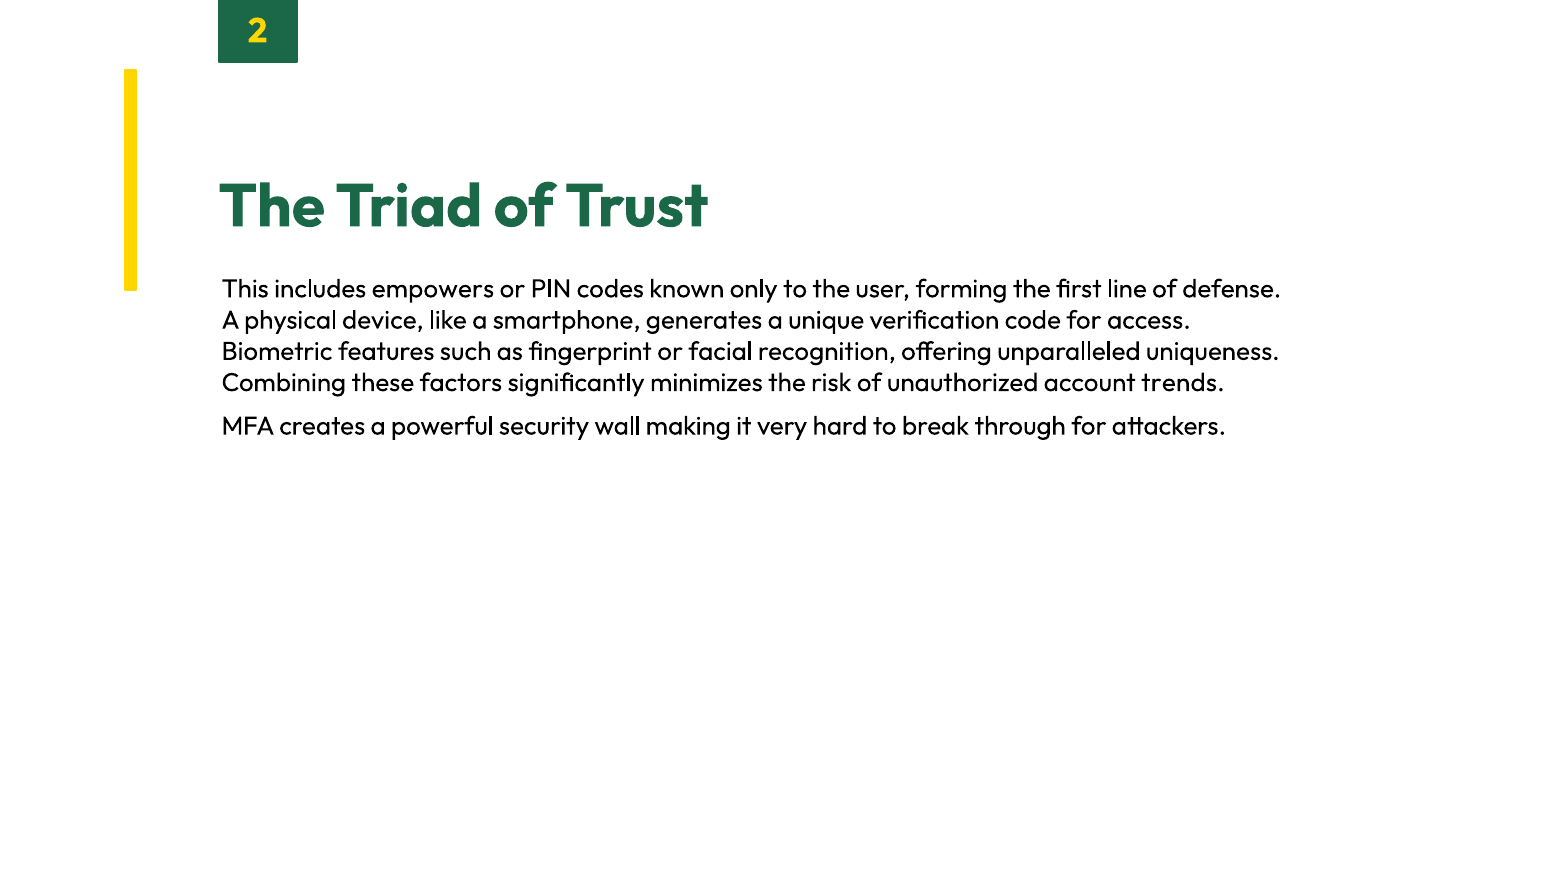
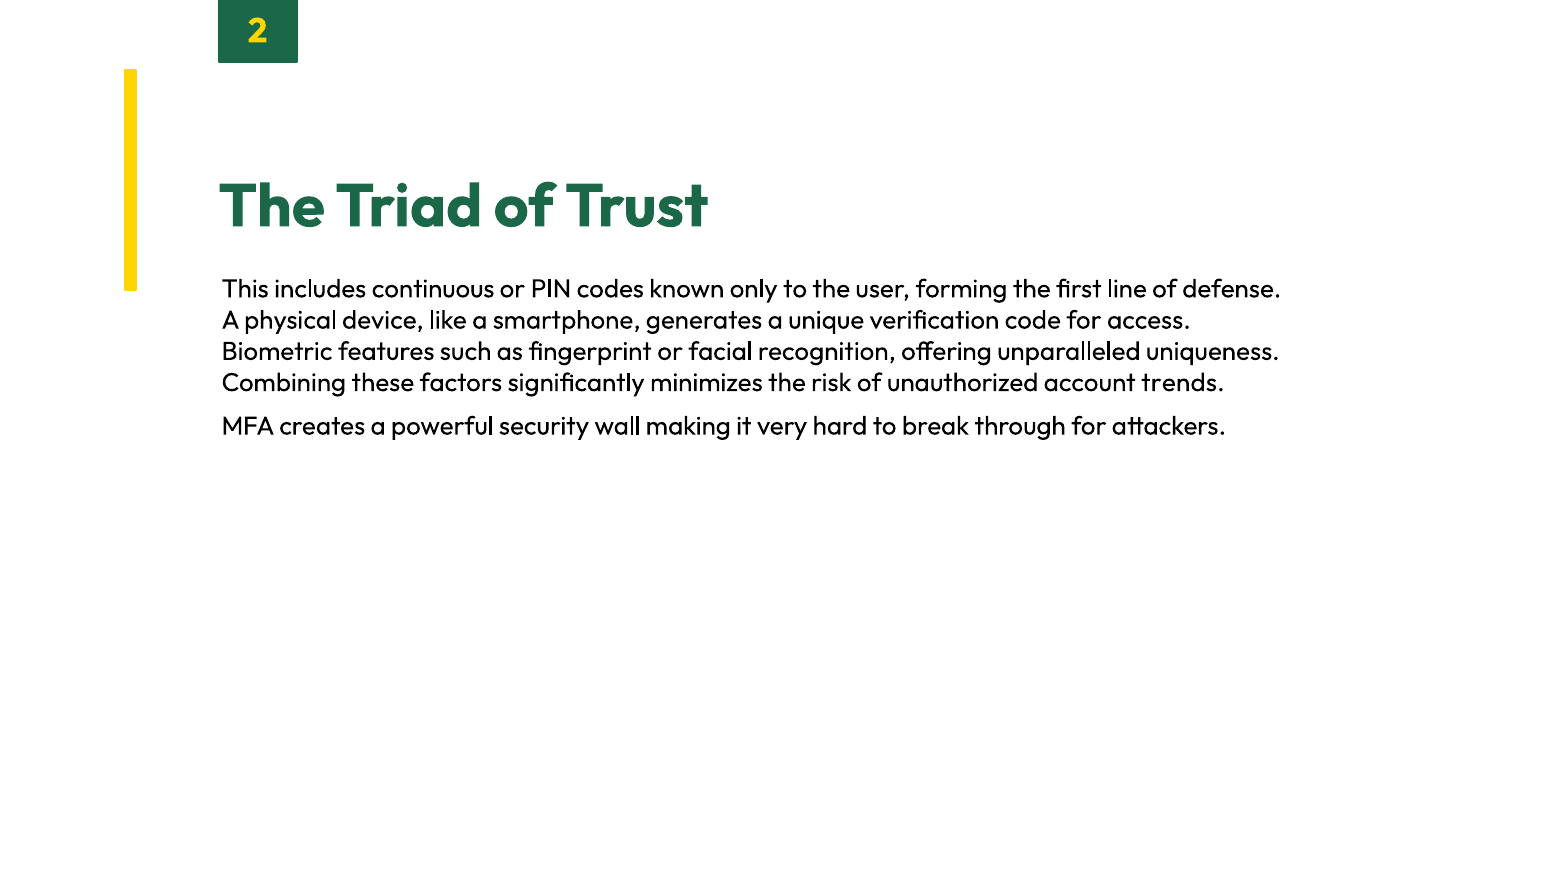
empowers: empowers -> continuous (433, 289)
